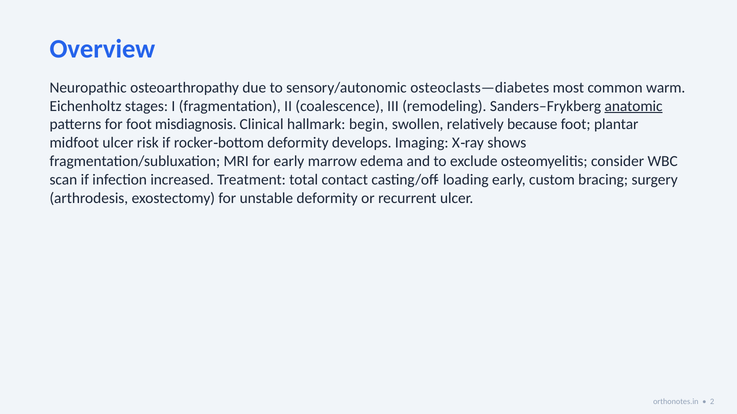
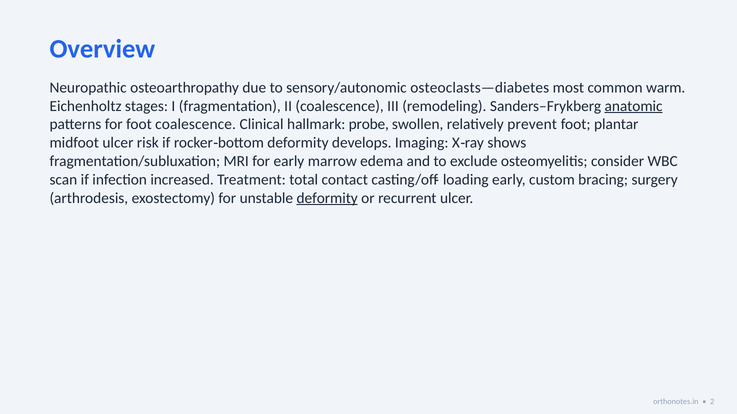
foot misdiagnosis: misdiagnosis -> coalescence (196, 125)
begin: begin -> probe (369, 125)
because: because -> prevent (532, 125)
deformity underline: none -> present (327, 198)
